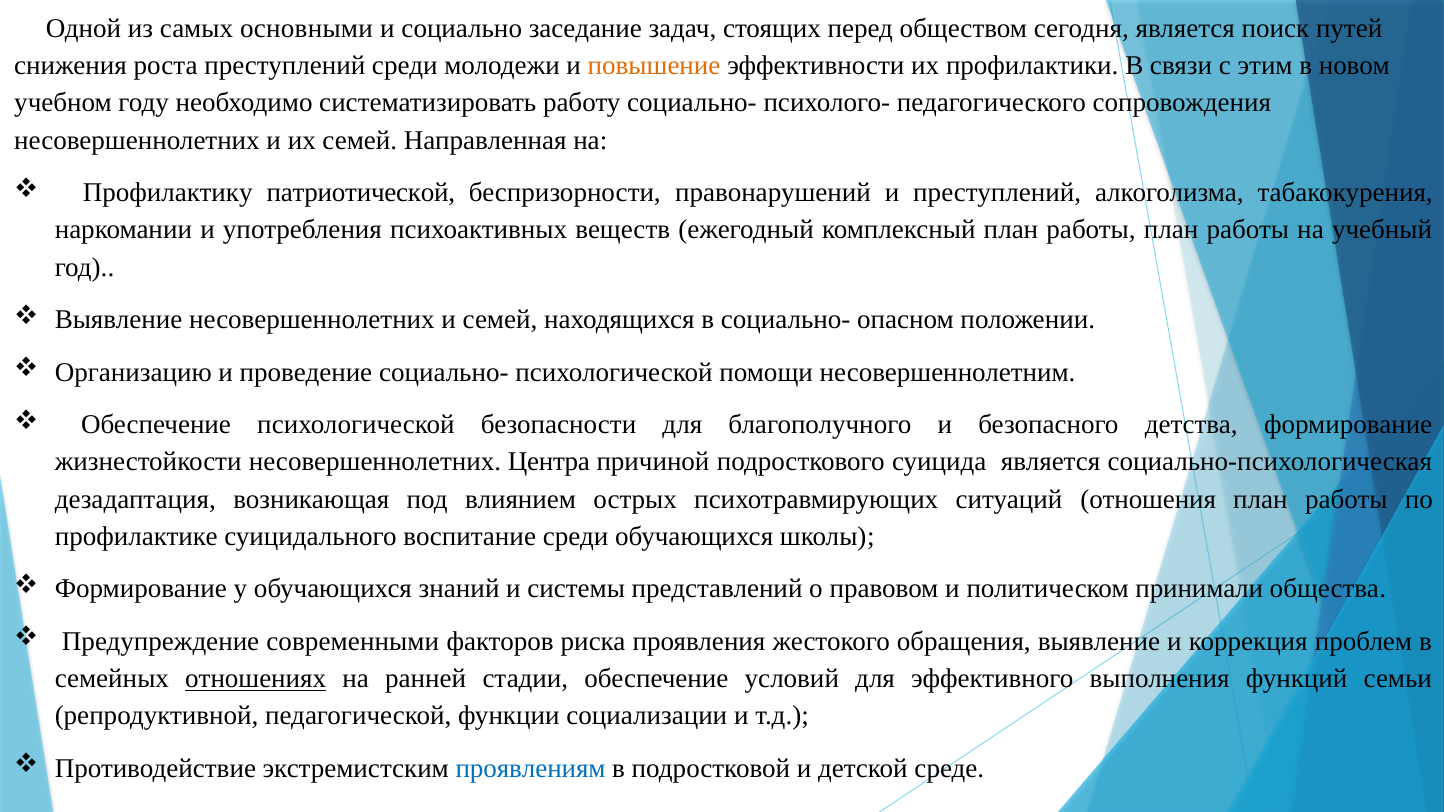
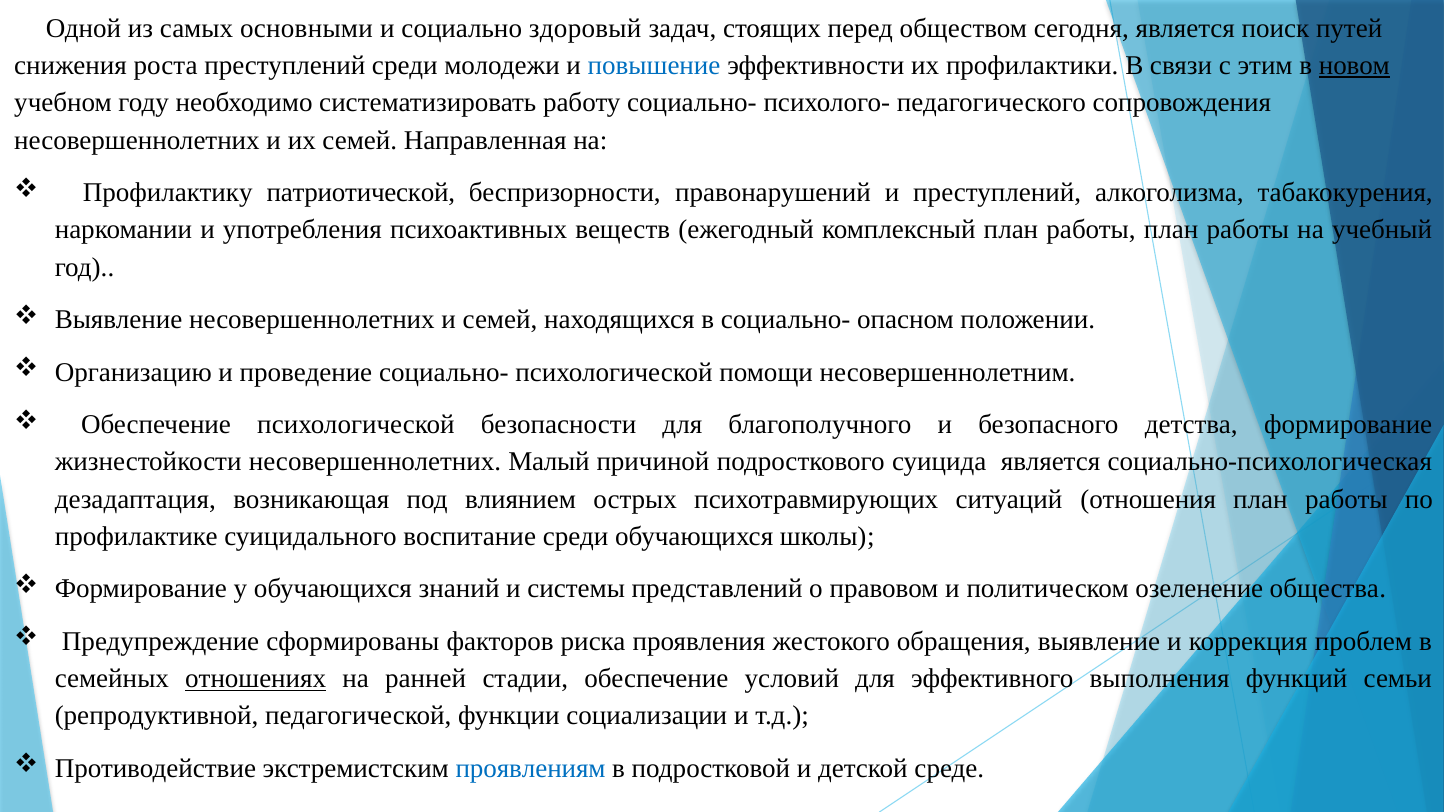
заседание: заседание -> здоровый (585, 28)
повышение colour: orange -> blue (654, 66)
новом underline: none -> present (1354, 66)
Центра: Центра -> Малый (549, 462)
принимали: принимали -> озеленение (1199, 589)
современными: современными -> сформированы (353, 642)
